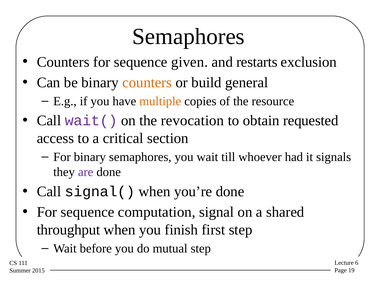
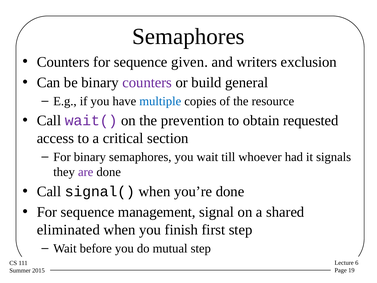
restarts: restarts -> writers (257, 62)
counters colour: orange -> purple (147, 82)
multiple colour: orange -> blue (160, 101)
revocation: revocation -> prevention (193, 121)
computation: computation -> management (157, 212)
throughput: throughput -> eliminated (68, 229)
